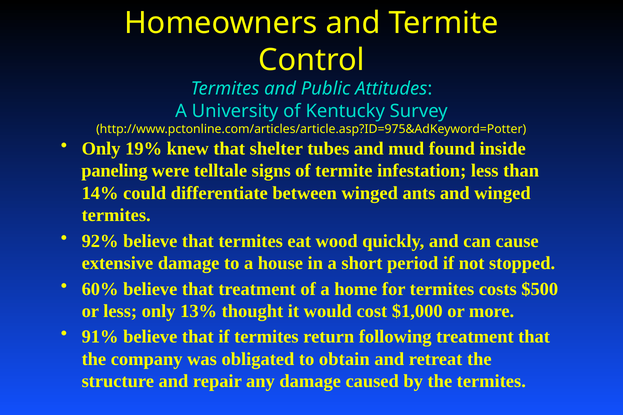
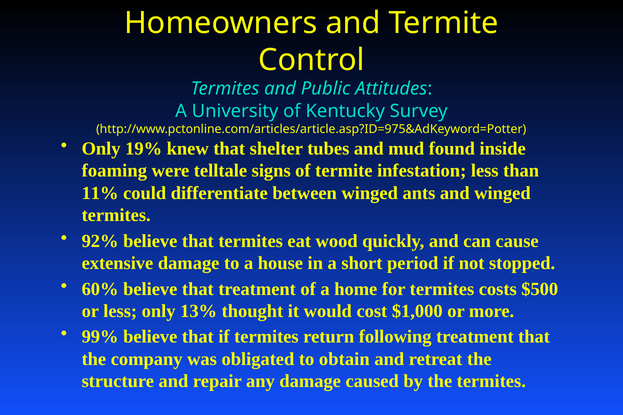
paneling: paneling -> foaming (114, 171)
14%: 14% -> 11% (100, 193)
91%: 91% -> 99% (100, 337)
